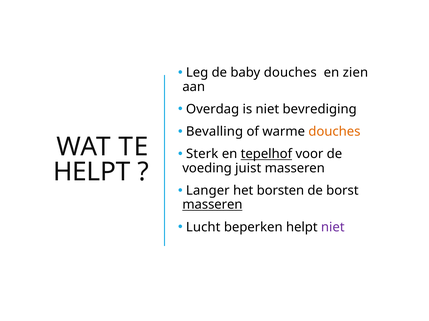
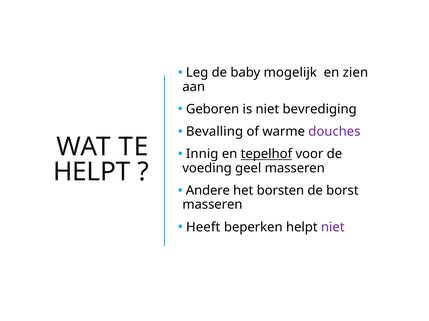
baby douches: douches -> mogelijk (290, 73)
Overdag: Overdag -> Geboren (213, 109)
douches colour: orange -> purple (334, 132)
Sterk: Sterk -> Innig (202, 154)
juist: juist -> geel (248, 168)
Langer: Langer -> Andere (208, 191)
masseren underline: present -> none (212, 205)
Lucht: Lucht -> Heeft (203, 228)
